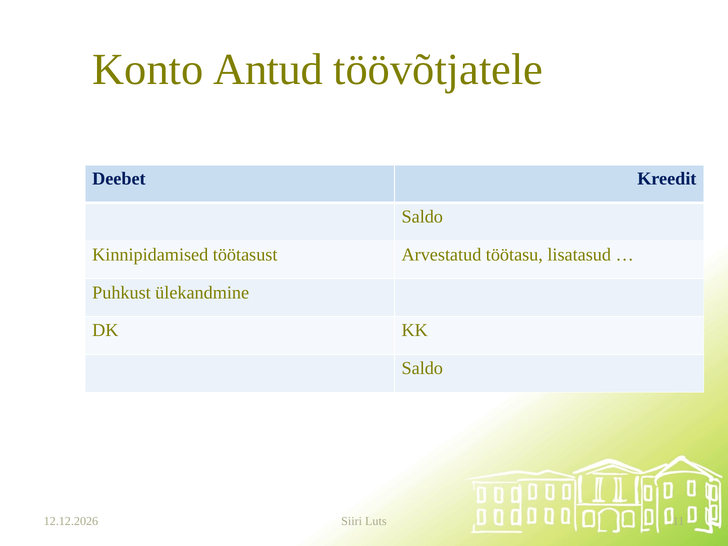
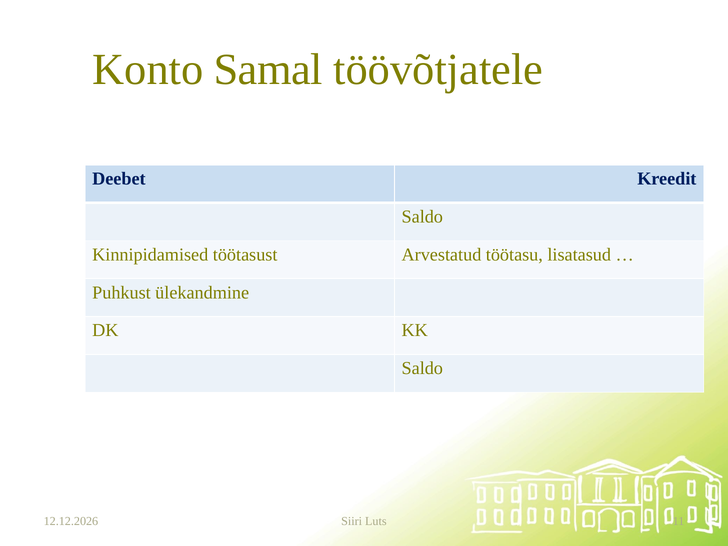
Antud: Antud -> Samal (268, 69)
